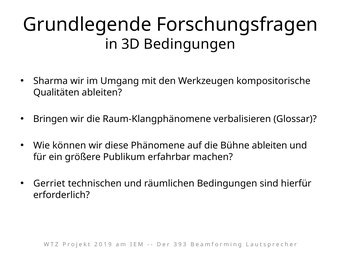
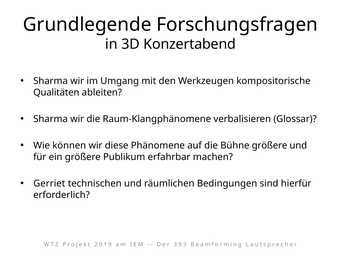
3D Bedingungen: Bedingungen -> Konzertabend (190, 44)
Bringen: Bringen -> Sharma (51, 119)
Bühne ableiten: ableiten -> größere (270, 145)
